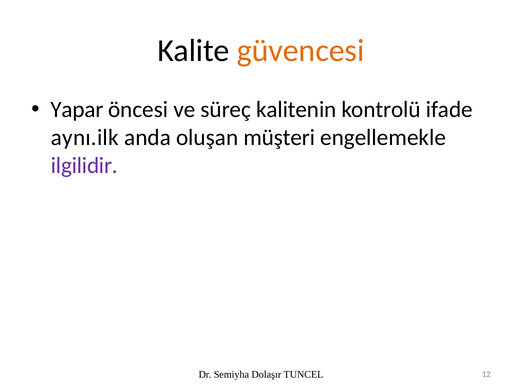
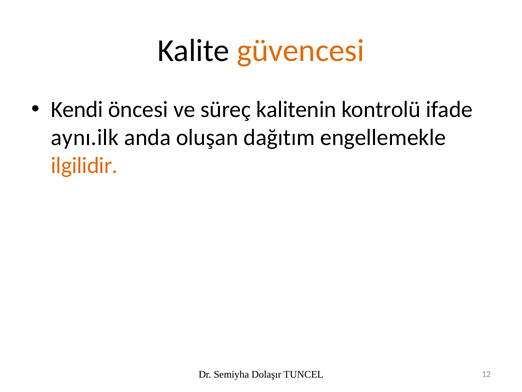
Yapar: Yapar -> Kendi (77, 110)
müşteri: müşteri -> dağıtım (279, 137)
ilgilidir colour: purple -> orange (84, 165)
